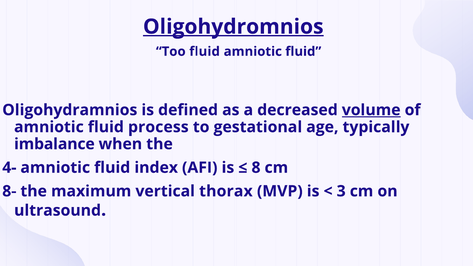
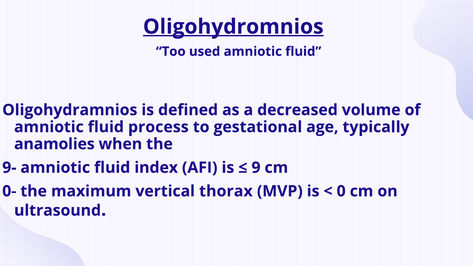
Too fluid: fluid -> used (205, 52)
volume underline: present -> none (371, 110)
imbalance: imbalance -> anamolies (54, 144)
4-: 4- -> 9- (9, 168)
8: 8 -> 9 (256, 168)
8-: 8- -> 0- (9, 191)
3: 3 -> 0 (341, 191)
